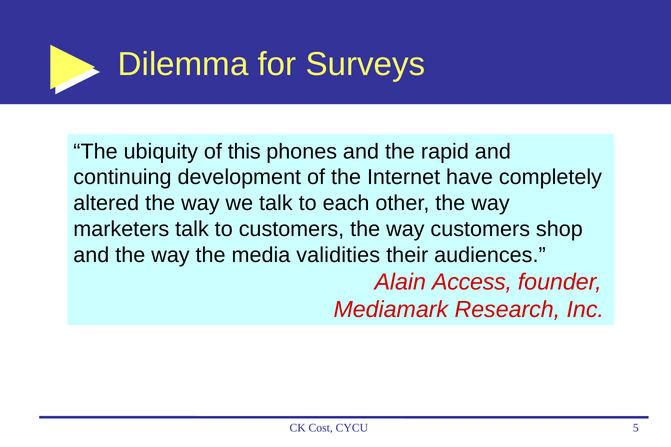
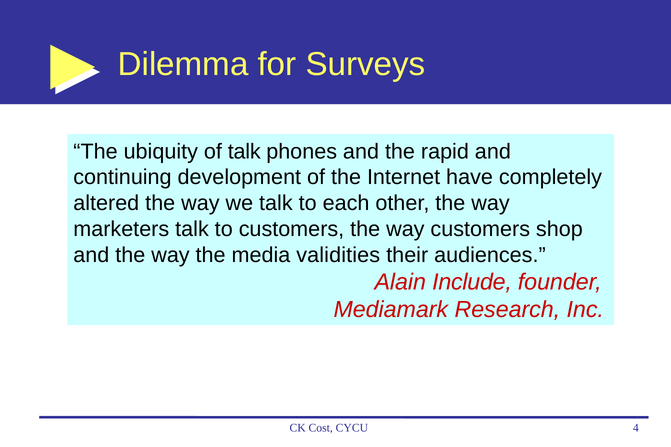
of this: this -> talk (244, 152)
Access: Access -> Include (472, 282)
5: 5 -> 4 (636, 428)
